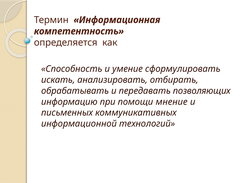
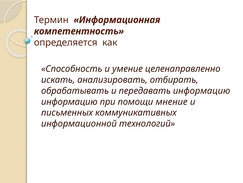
сформулировать: сформулировать -> целенаправленно (183, 69)
передавать позволяющих: позволяющих -> информацию (202, 90)
